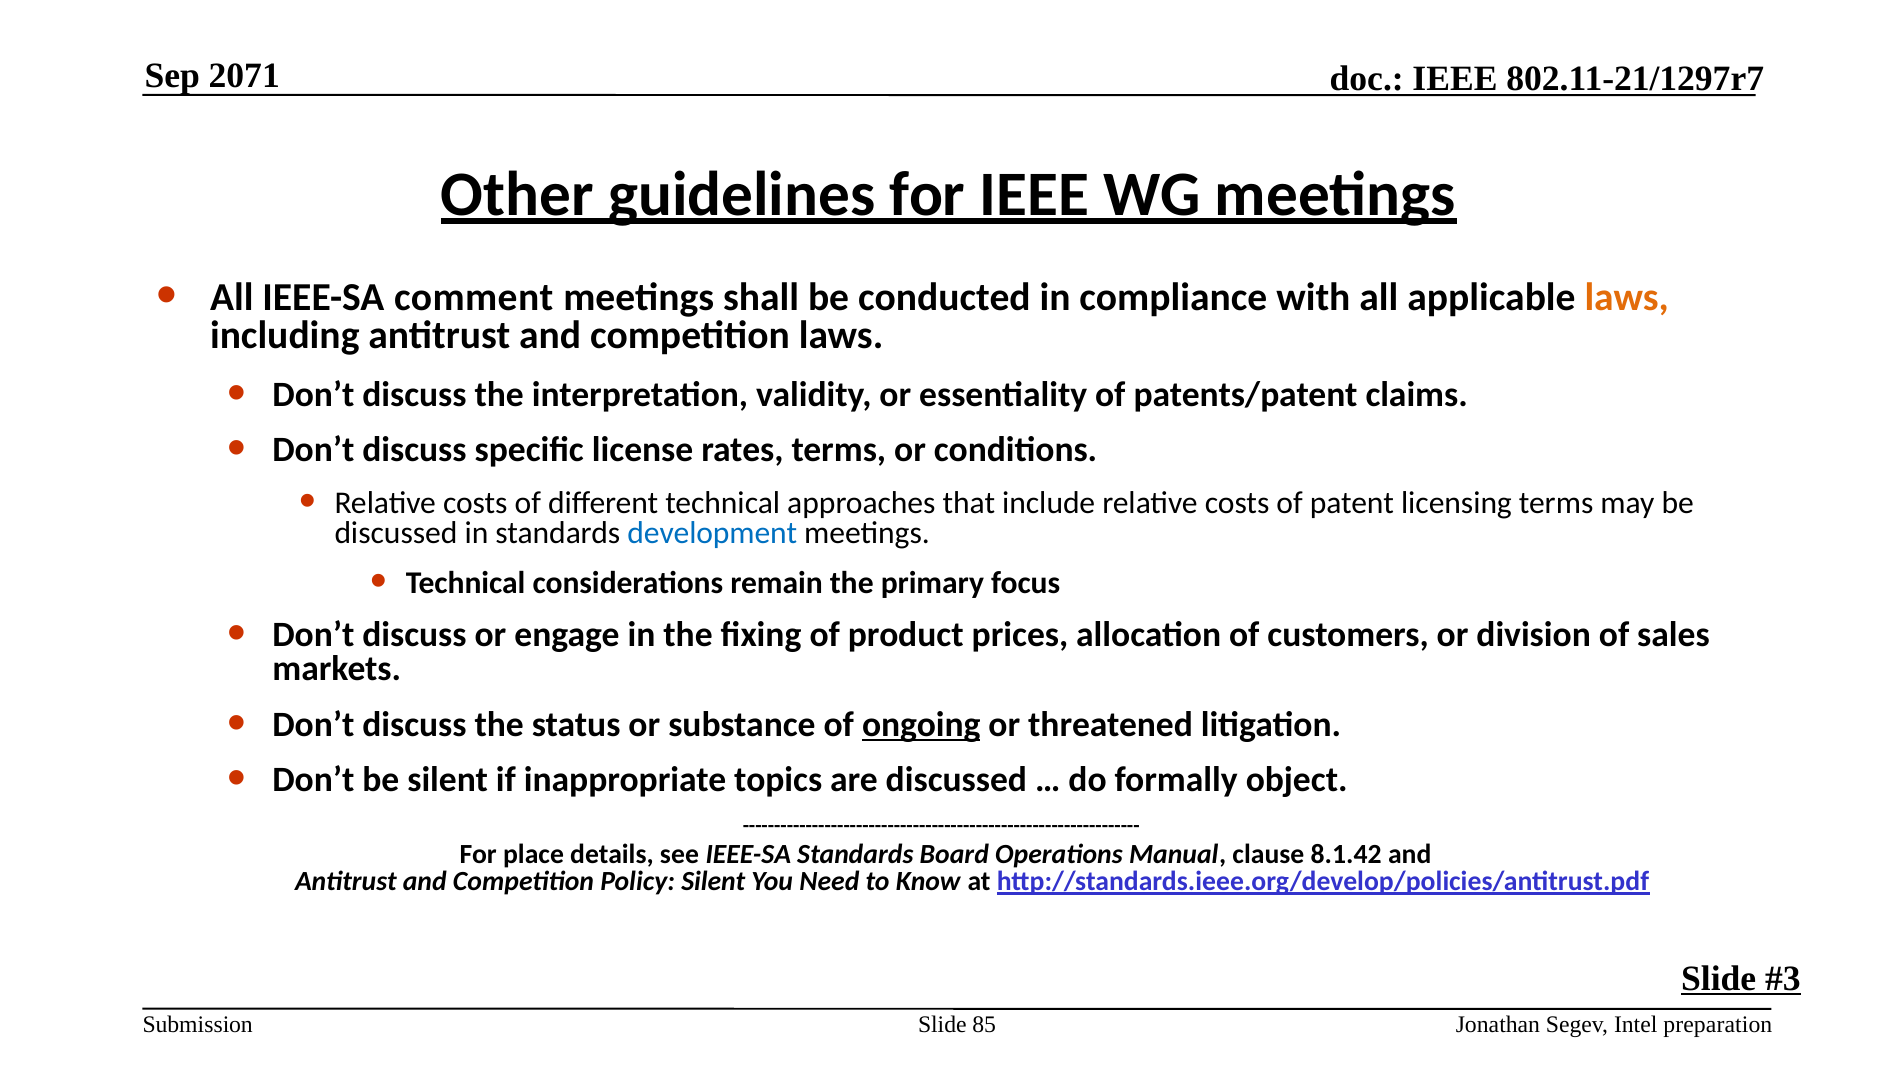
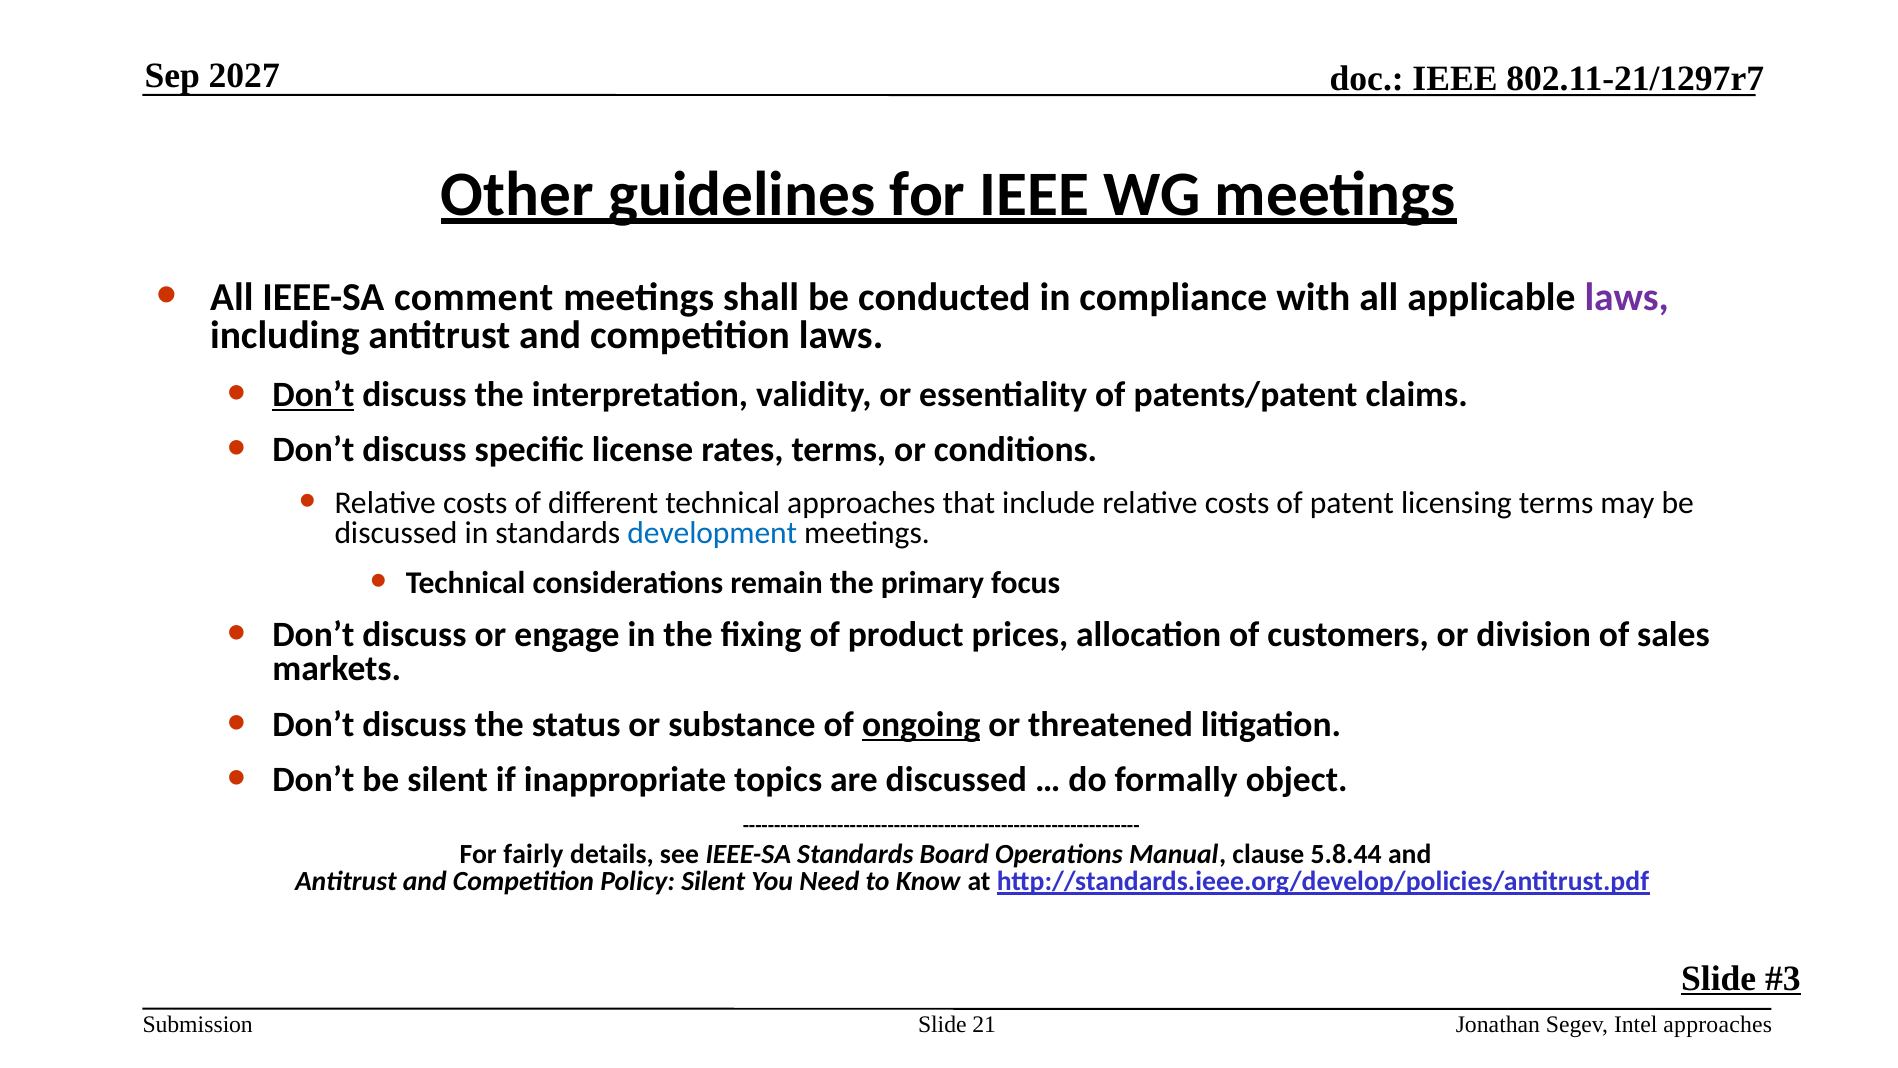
2071: 2071 -> 2027 (244, 75)
laws colour: orange -> purple (1627, 297)
Don’t underline: none -> present (313, 394)
place: place -> fairly (533, 854)
8.1.42: 8.1.42 -> 5.8.44 (1346, 854)
85: 85 -> 21 (984, 1024)
Intel preparation: preparation -> approaches (1718, 1024)
